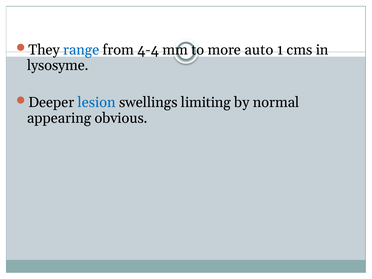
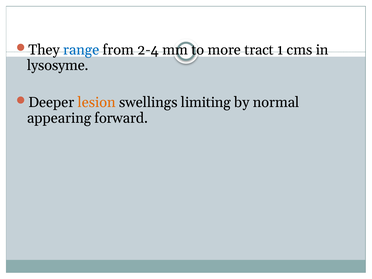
4-4: 4-4 -> 2-4 (148, 50)
auto: auto -> tract (259, 50)
lesion colour: blue -> orange (97, 102)
obvious: obvious -> forward (121, 118)
